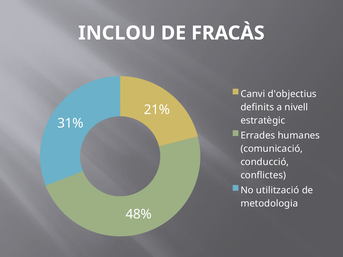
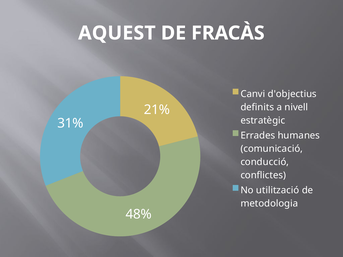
INCLOU: INCLOU -> AQUEST (117, 33)
